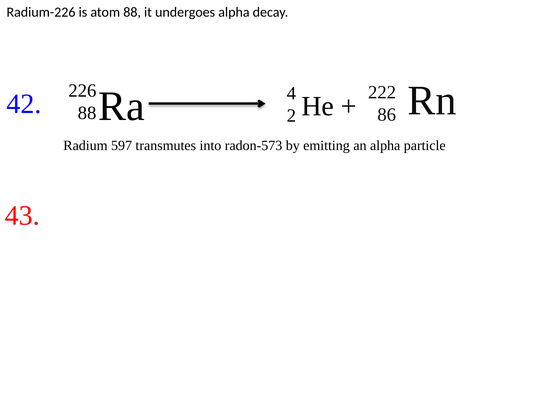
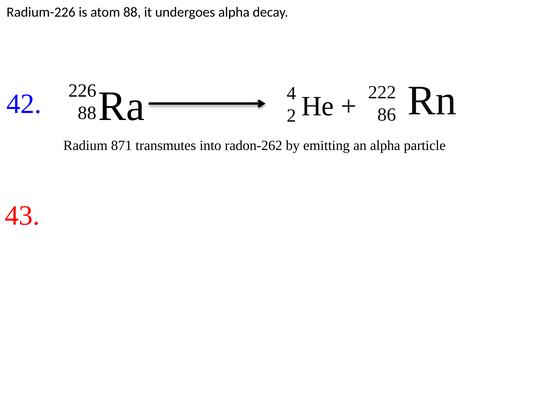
597: 597 -> 871 (122, 146)
radon-573: radon-573 -> radon-262 (254, 146)
